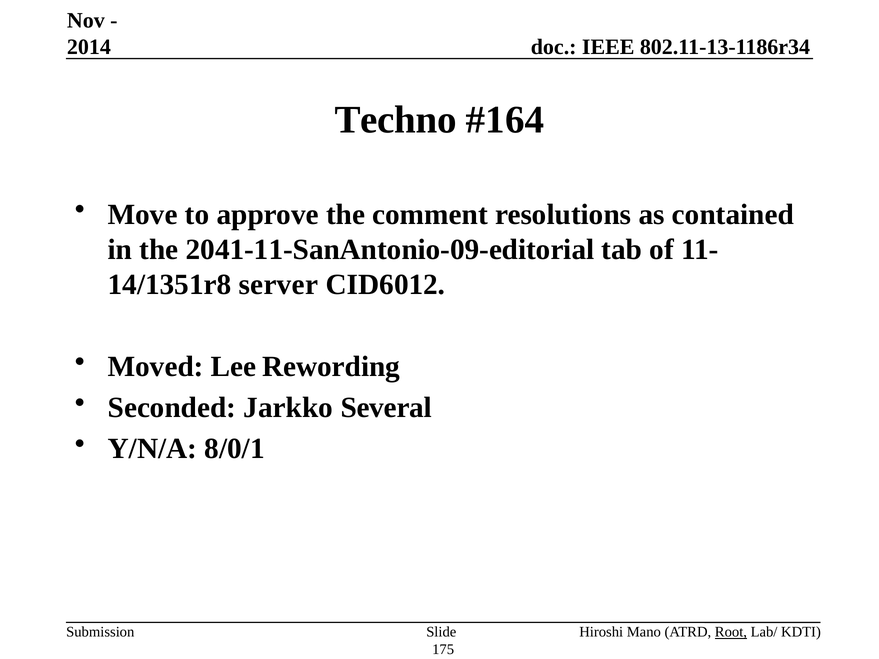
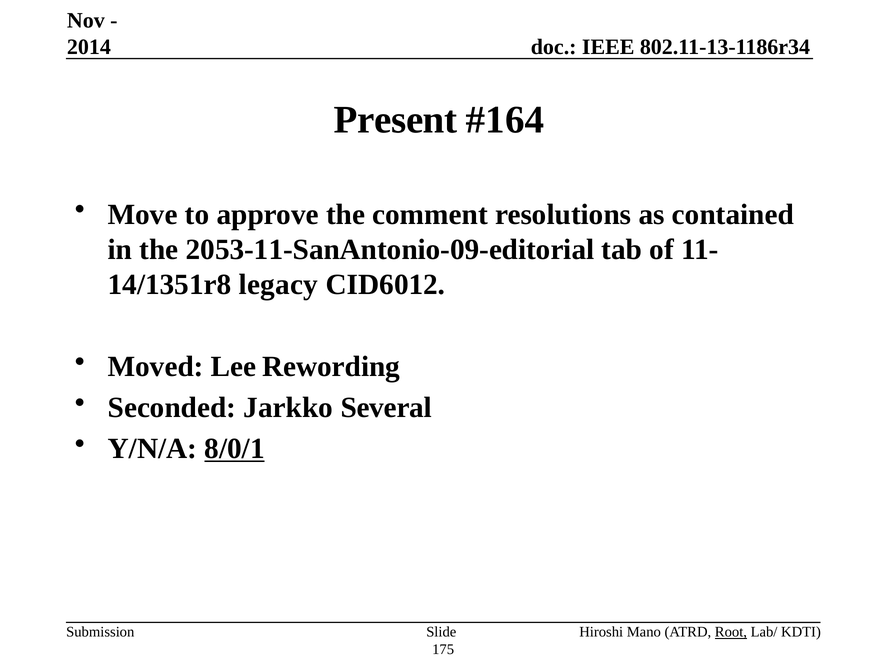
Techno: Techno -> Present (396, 120)
2041-11-SanAntonio-09-editorial: 2041-11-SanAntonio-09-editorial -> 2053-11-SanAntonio-09-editorial (390, 250)
server: server -> legacy (278, 285)
8/0/1 underline: none -> present (235, 449)
